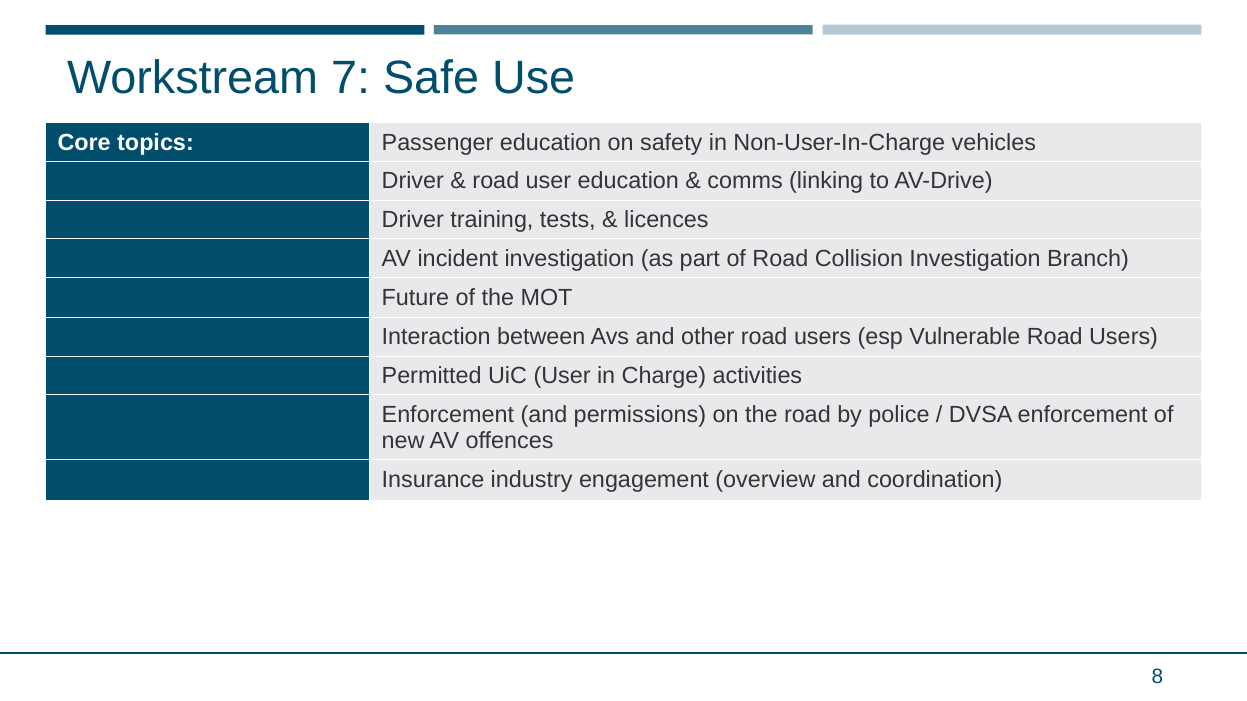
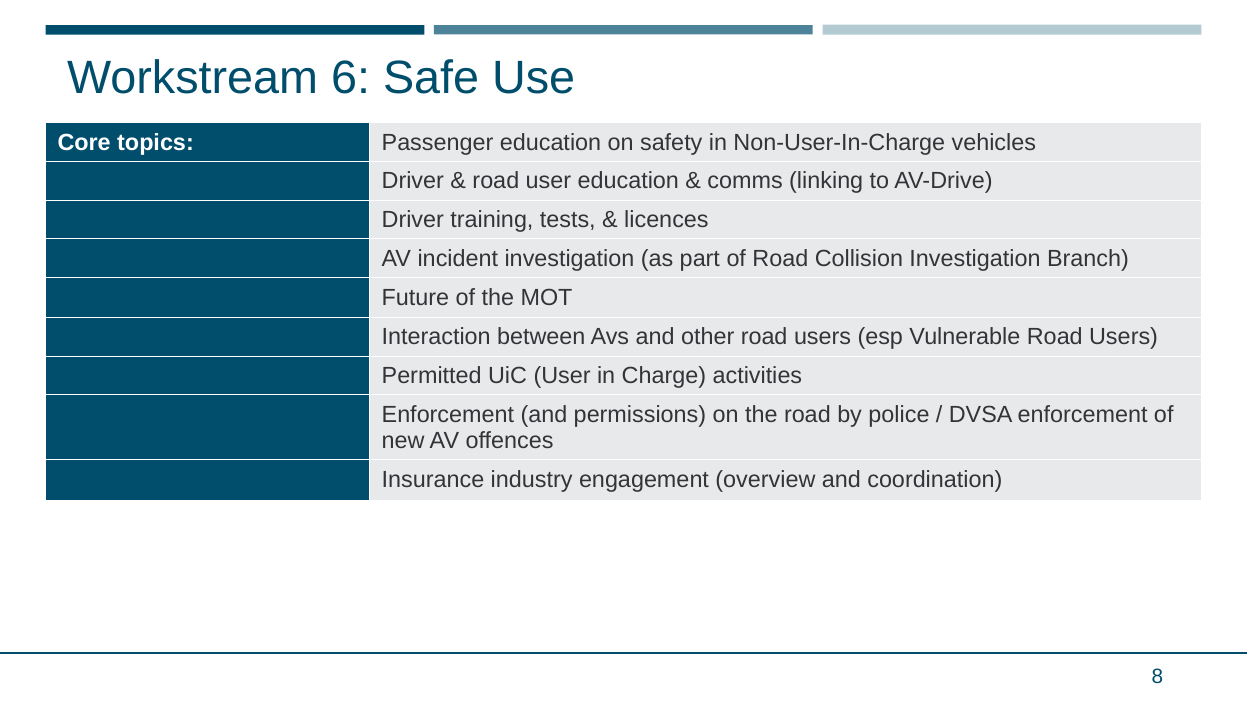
7: 7 -> 6 (350, 79)
